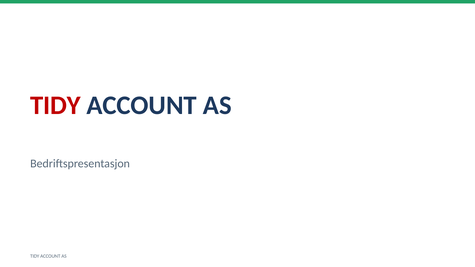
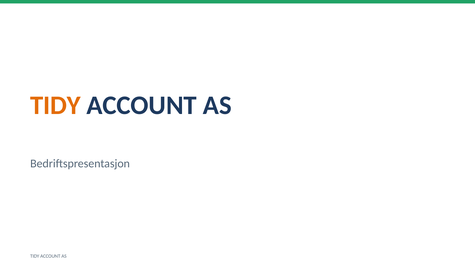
TIDY colour: red -> orange (55, 105)
